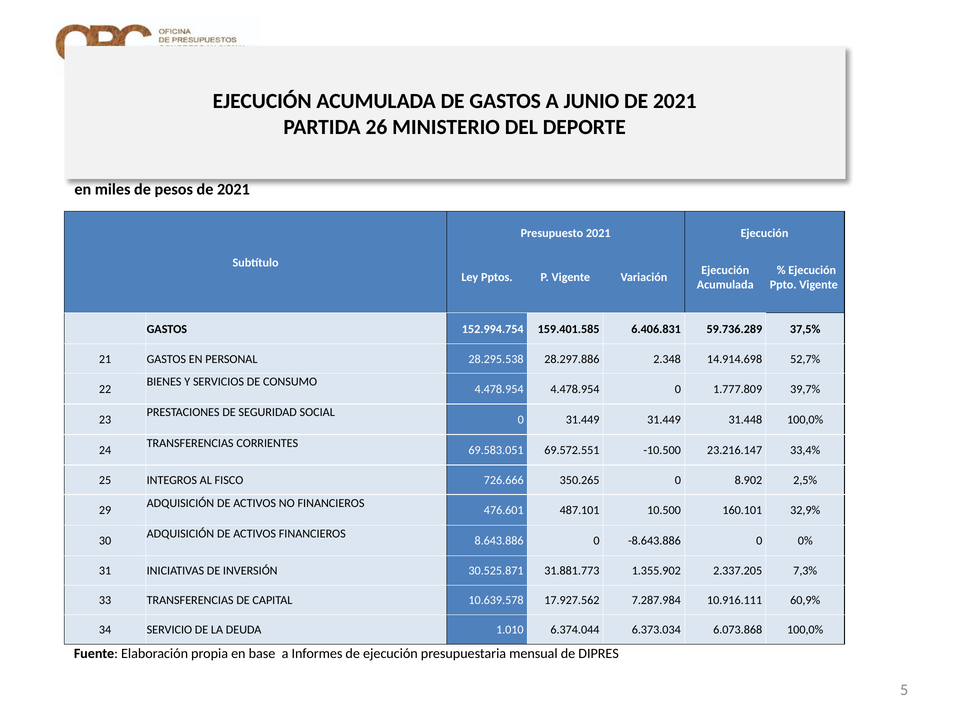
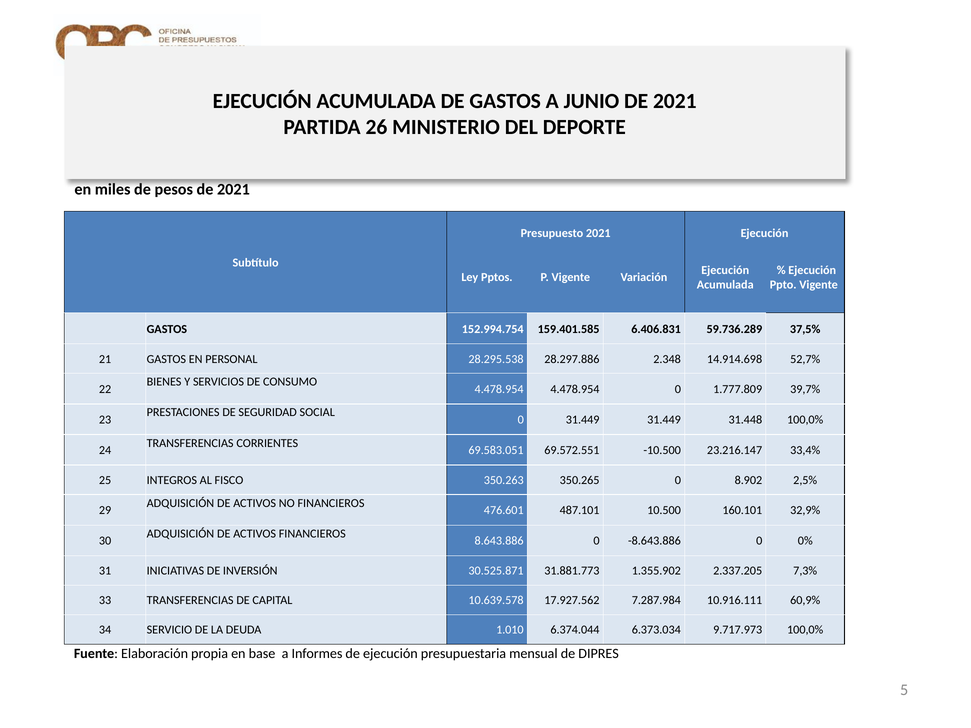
726.666: 726.666 -> 350.263 (504, 481)
6.073.868: 6.073.868 -> 9.717.973 (738, 630)
